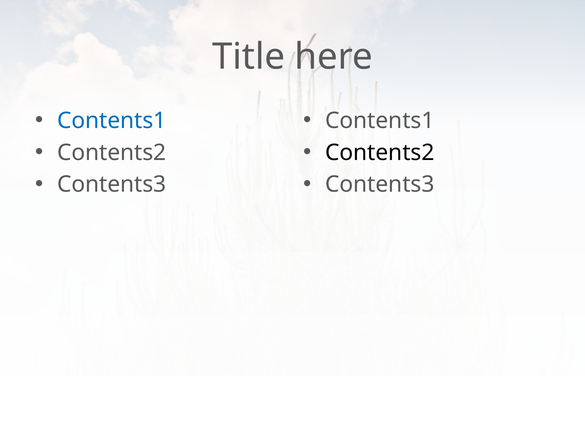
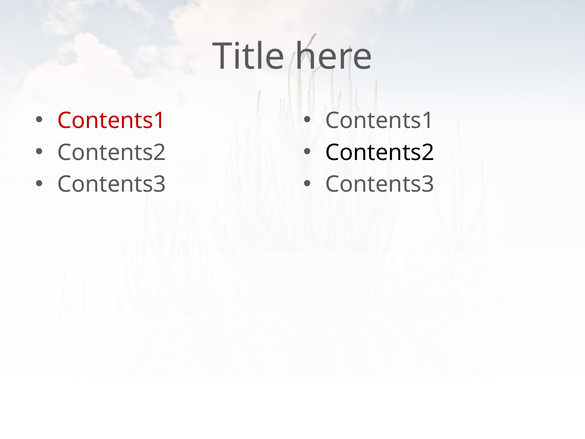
Contents1 colour: blue -> red (112, 121)
